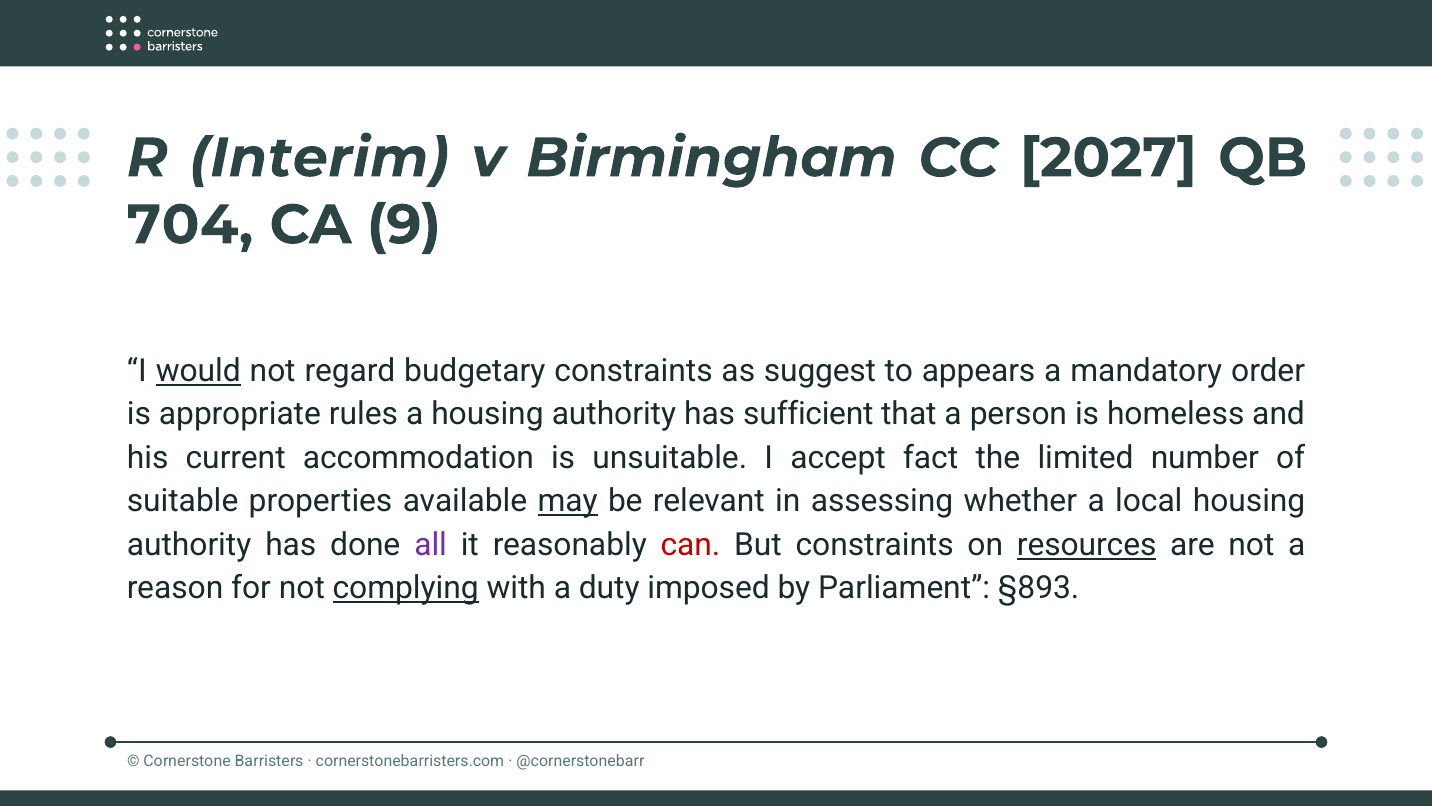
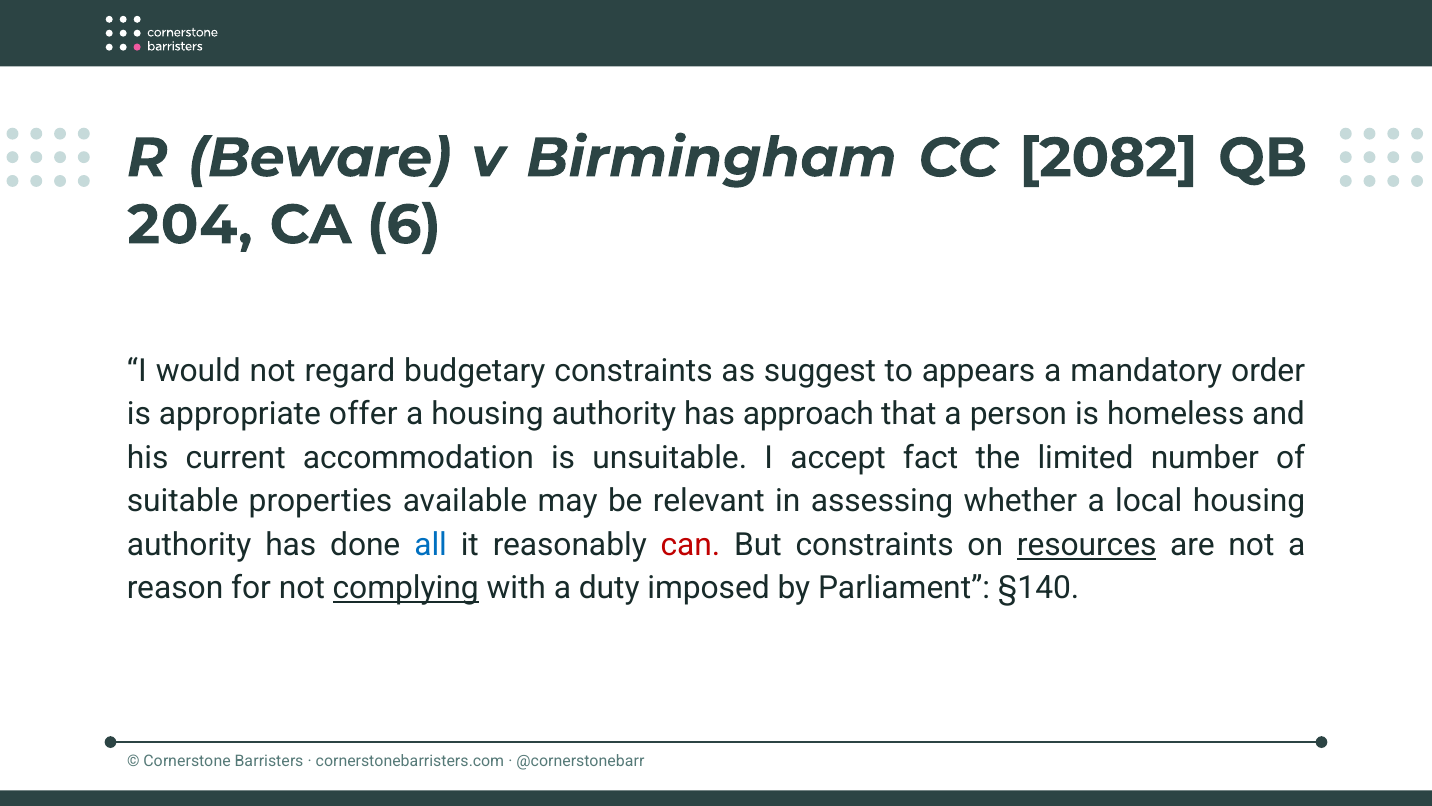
Interim: Interim -> Beware (320, 158)
2027: 2027 -> 2082 (1108, 158)
704: 704 -> 204 (190, 225)
9: 9 -> 6 (404, 225)
would underline: present -> none (198, 371)
rules: rules -> offer (363, 414)
sufficient: sufficient -> approach (808, 414)
may underline: present -> none (568, 501)
all colour: purple -> blue (431, 545)
§893: §893 -> §140 (1039, 588)
